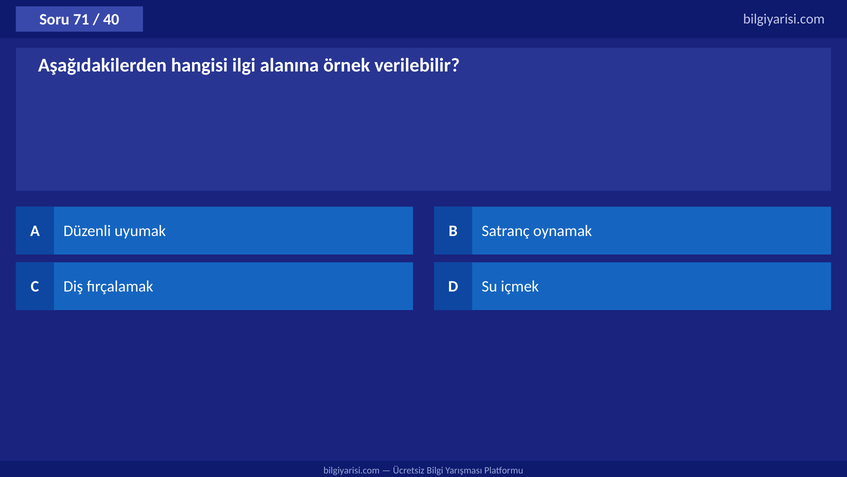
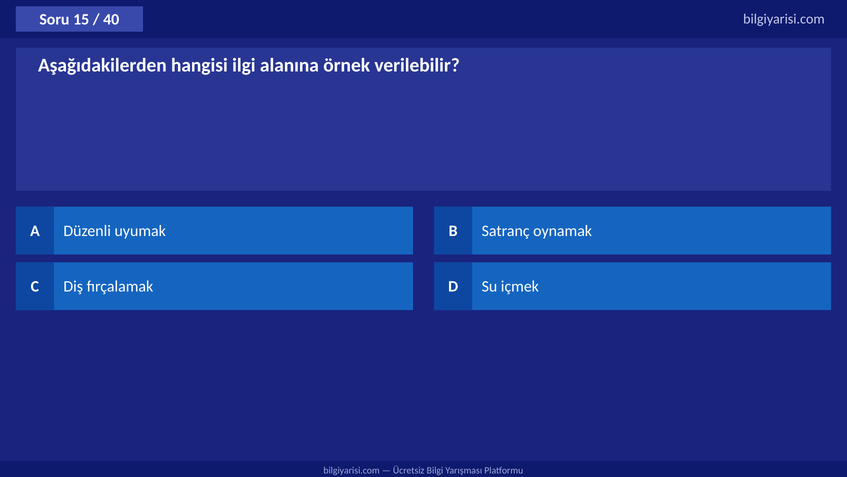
71: 71 -> 15 (81, 19)
